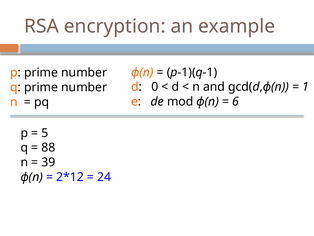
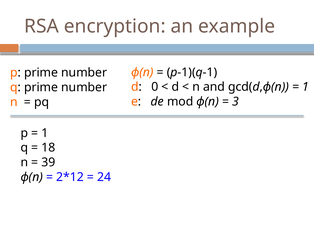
6: 6 -> 3 (236, 101)
5: 5 -> 1 (45, 133)
88: 88 -> 18 (48, 147)
